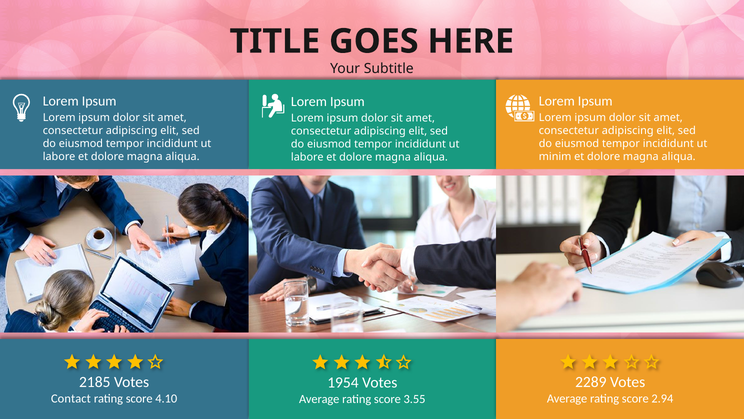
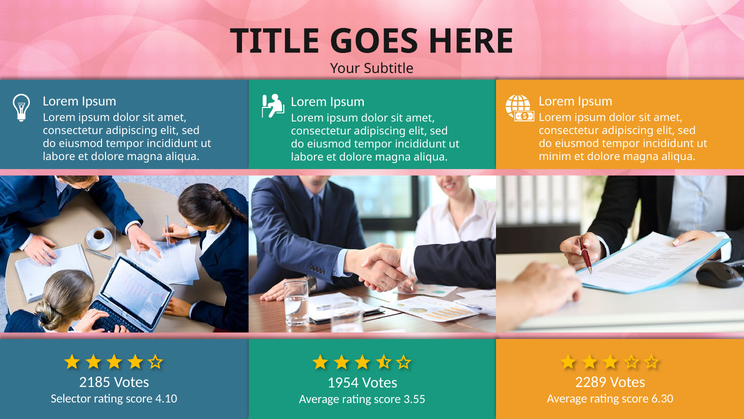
Contact: Contact -> Selector (71, 398)
2.94: 2.94 -> 6.30 (662, 398)
